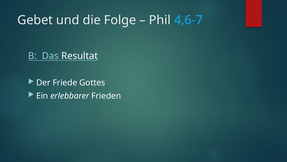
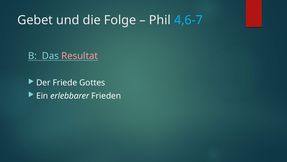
Resultat colour: white -> pink (80, 56)
